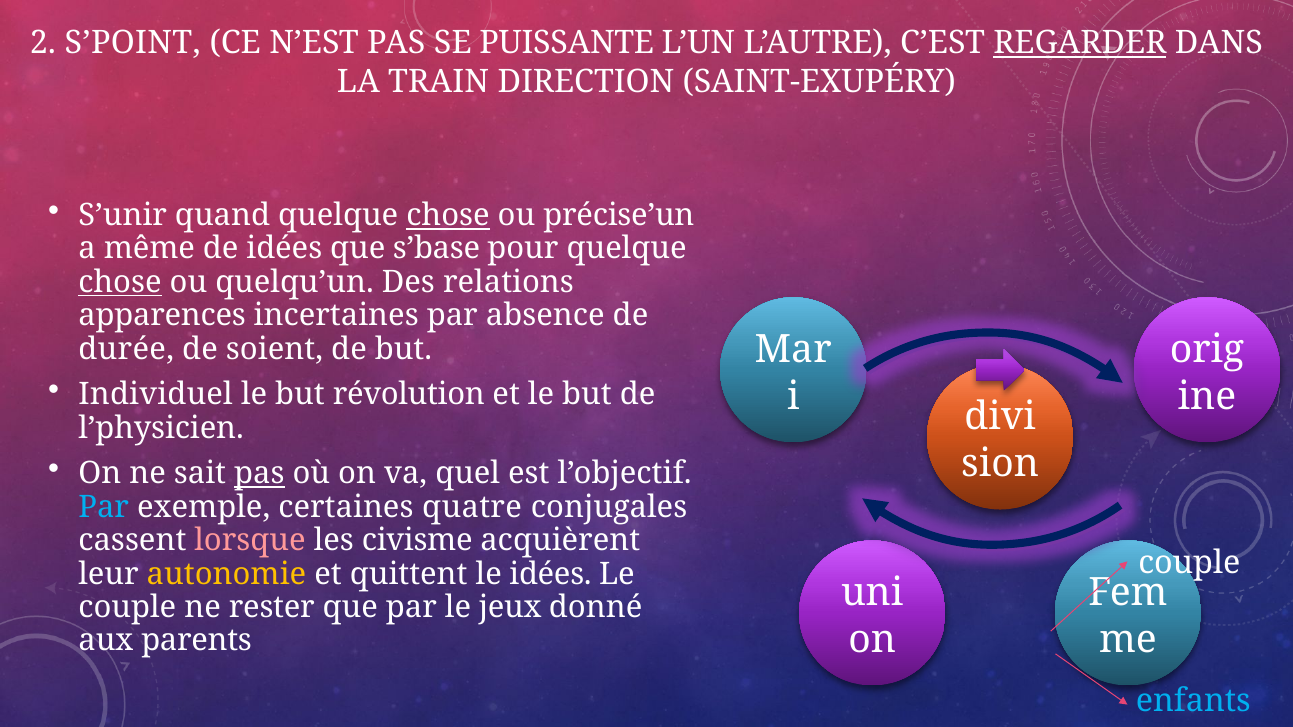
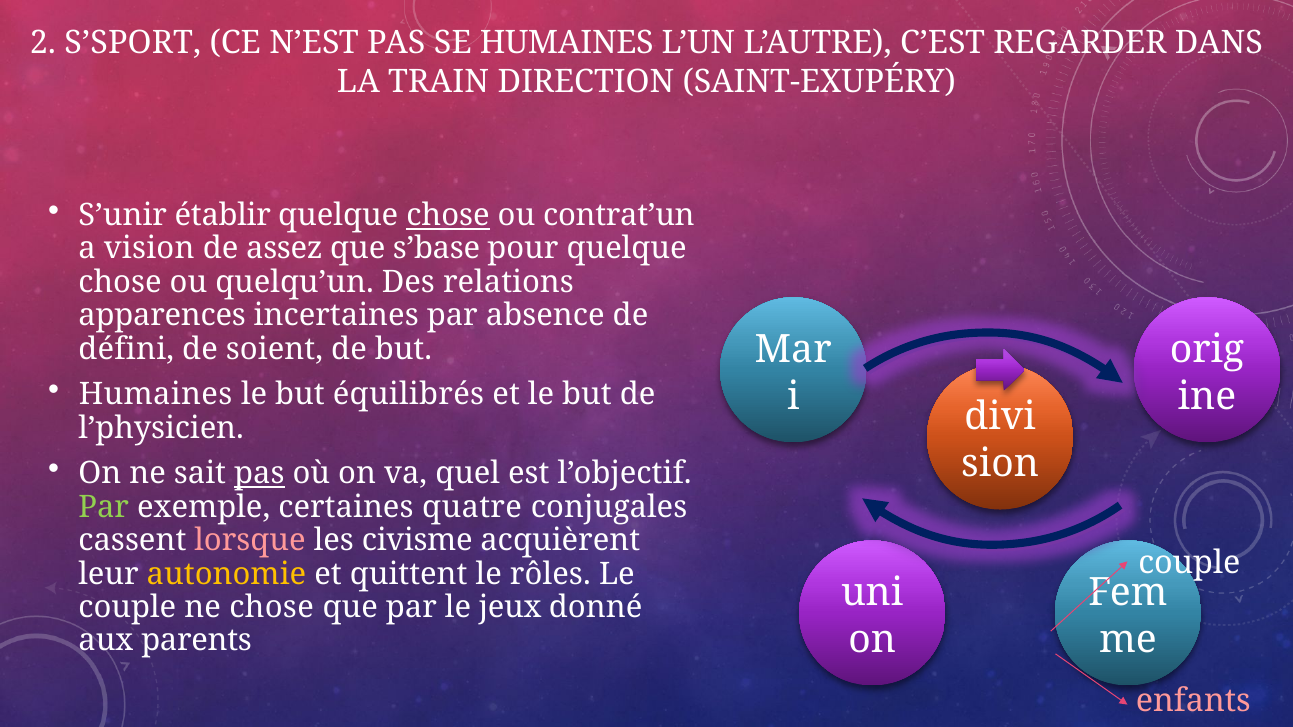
S’POINT: S’POINT -> S’SPORT (133, 43)
SE PUISSANTE: PUISSANTE -> HUMAINES (567, 43)
REGARDER underline: present -> none (1080, 43)
quand: quand -> établir (223, 215)
précise’un: précise’un -> contrat’un (619, 215)
même: même -> vision (149, 249)
de idées: idées -> assez (284, 249)
chose underline: present -> none (120, 282)
durée: durée -> défini (126, 349)
Individuel: Individuel -> Humaines (156, 395)
révolution: révolution -> équilibrés (408, 395)
Par colour: light blue -> light green (104, 507)
le idées: idées -> rôles (550, 574)
ne rester: rester -> chose (272, 608)
enfants colour: light blue -> pink (1193, 701)
